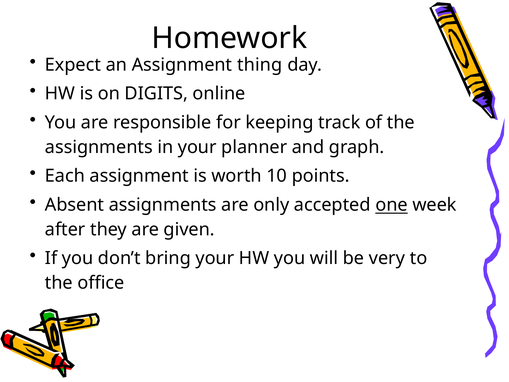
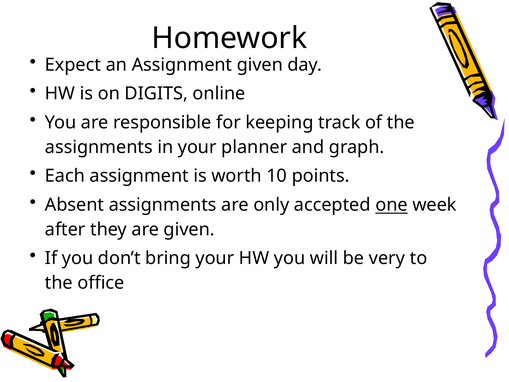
Assignment thing: thing -> given (260, 65)
